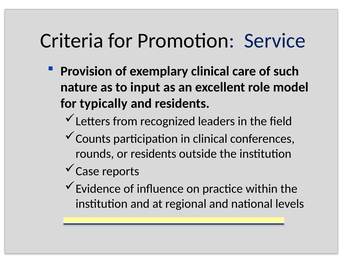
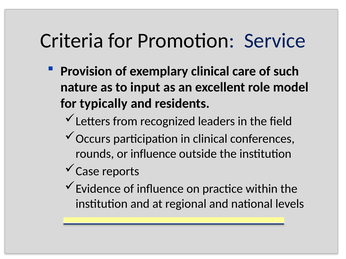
Counts: Counts -> Occurs (93, 139)
or residents: residents -> influence (153, 154)
